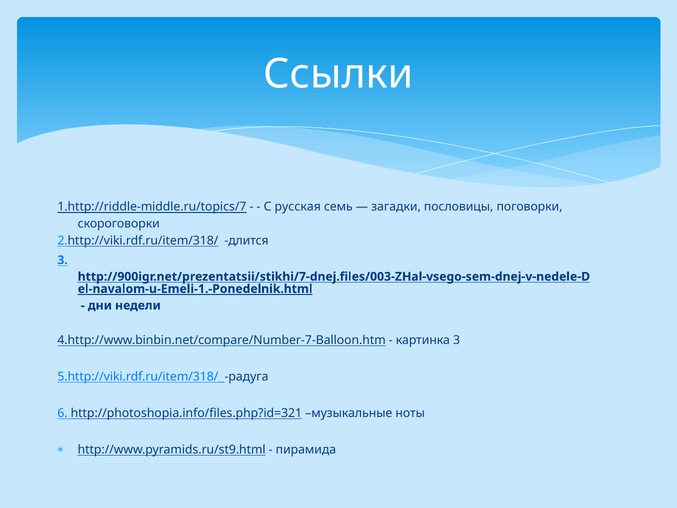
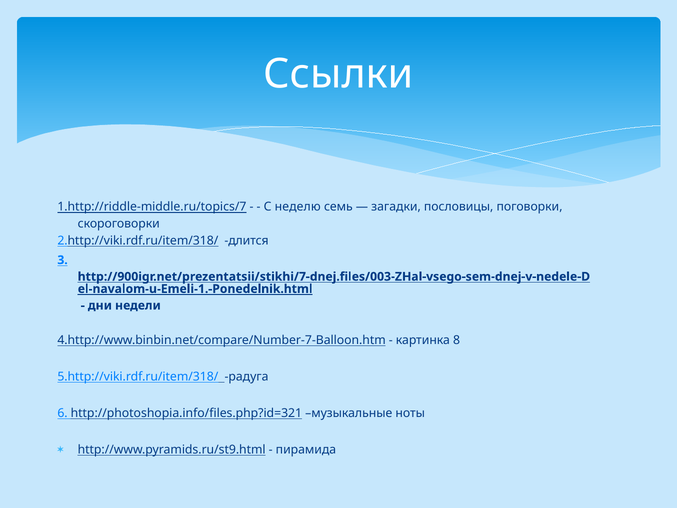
русская: русская -> неделю (298, 207)
картинка 3: 3 -> 8 (457, 340)
